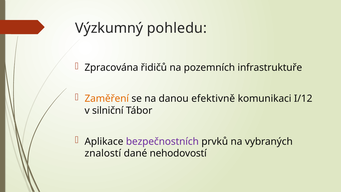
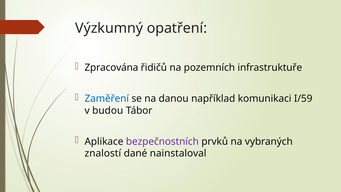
pohledu: pohledu -> opatření (177, 28)
Zaměření colour: orange -> blue (107, 99)
efektivně: efektivně -> například (213, 99)
I/12: I/12 -> I/59 (303, 99)
silniční: silniční -> budou (108, 110)
nehodovostí: nehodovostí -> nainstaloval (178, 153)
